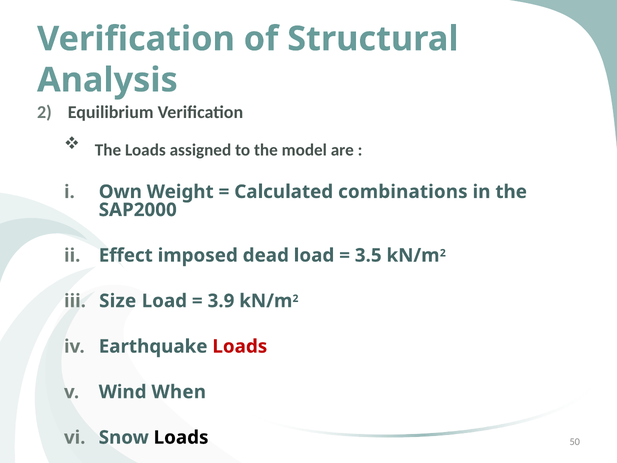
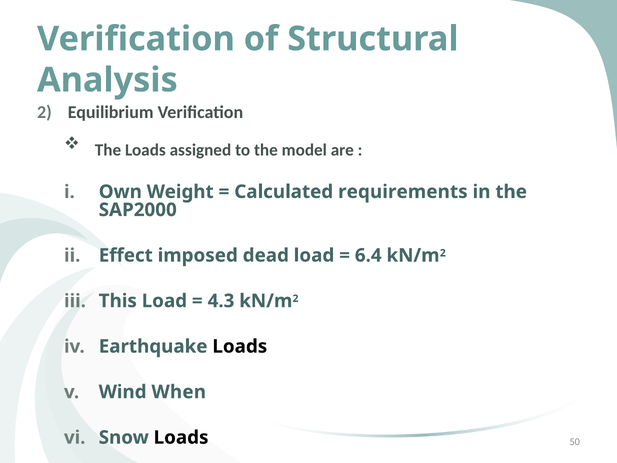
combinations: combinations -> requirements (403, 192)
3.5: 3.5 -> 6.4 (368, 255)
Size: Size -> This (118, 301)
3.9: 3.9 -> 4.3 (221, 301)
Loads colour: red -> black (240, 346)
